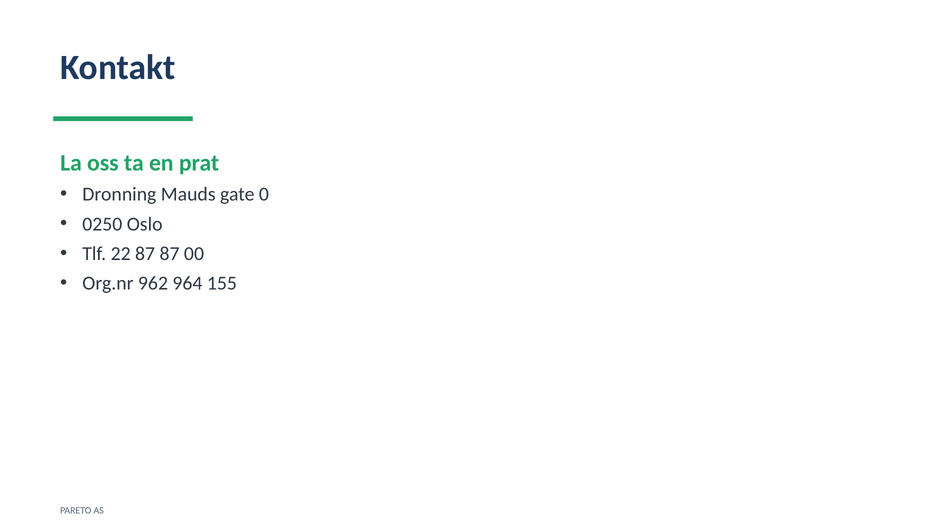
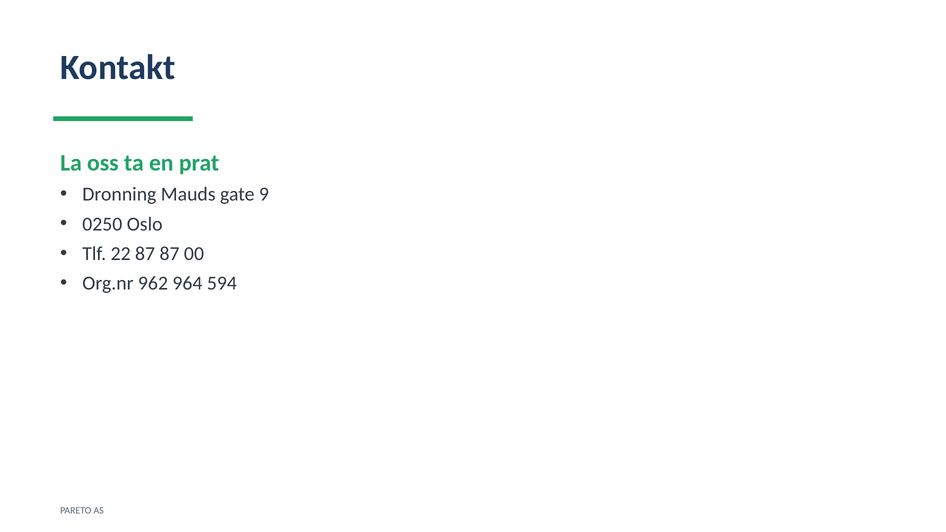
0: 0 -> 9 (264, 195)
155: 155 -> 594 (222, 283)
